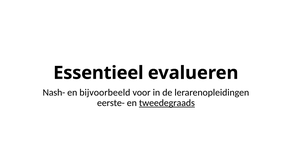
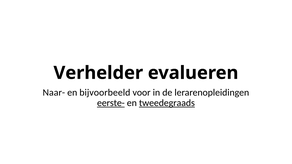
Essentieel: Essentieel -> Verhelder (98, 73)
Nash-: Nash- -> Naar- (54, 93)
eerste- underline: none -> present (111, 103)
